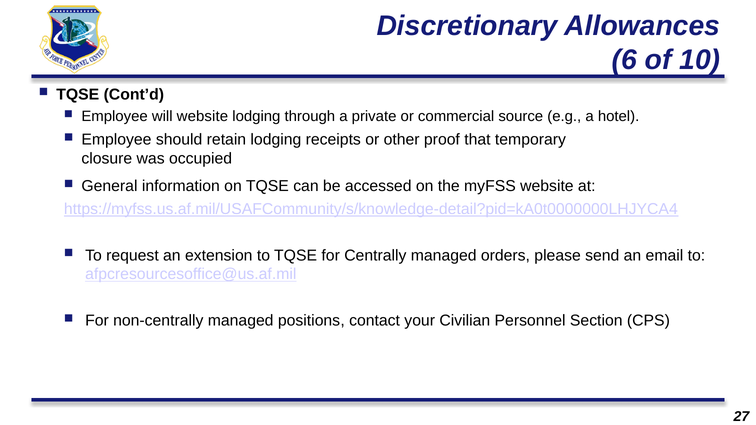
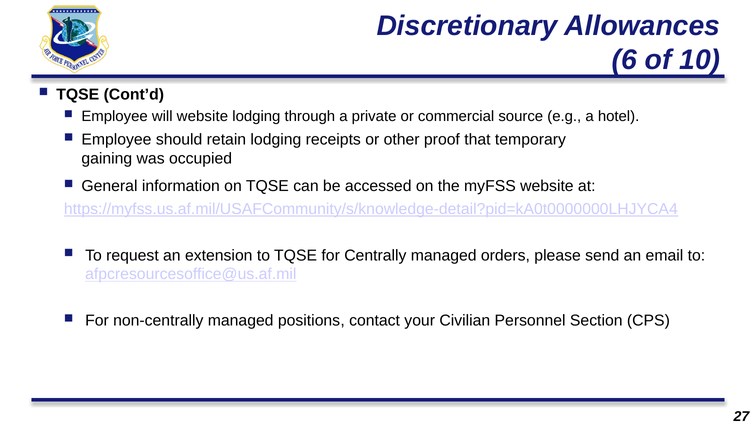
closure: closure -> gaining (107, 159)
